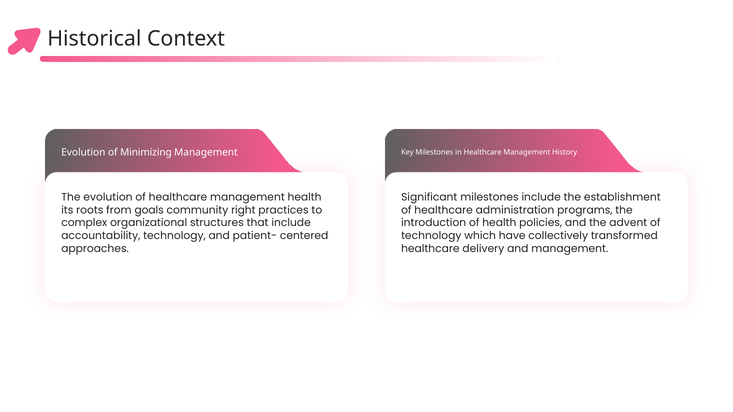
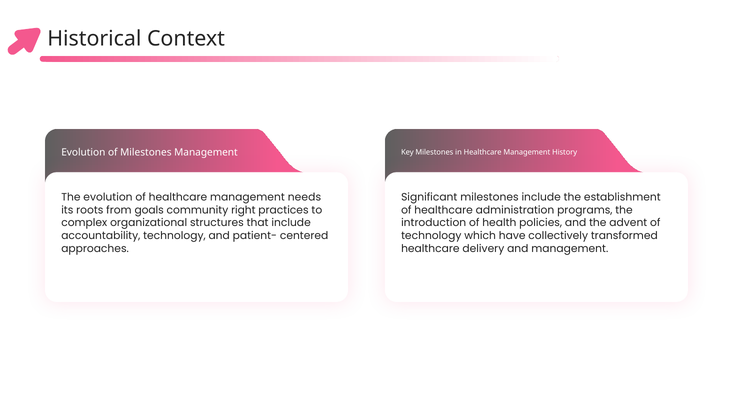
of Minimizing: Minimizing -> Milestones (146, 153)
management health: health -> needs (304, 197)
